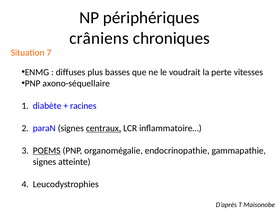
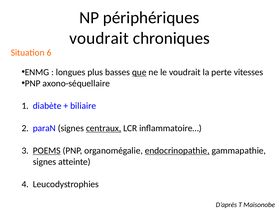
crâniens: crâniens -> voudrait (99, 38)
7: 7 -> 6 (49, 53)
diffuses: diffuses -> longues (71, 72)
que underline: none -> present (139, 72)
racines: racines -> biliaire (83, 105)
endocrinopathie underline: none -> present (177, 150)
